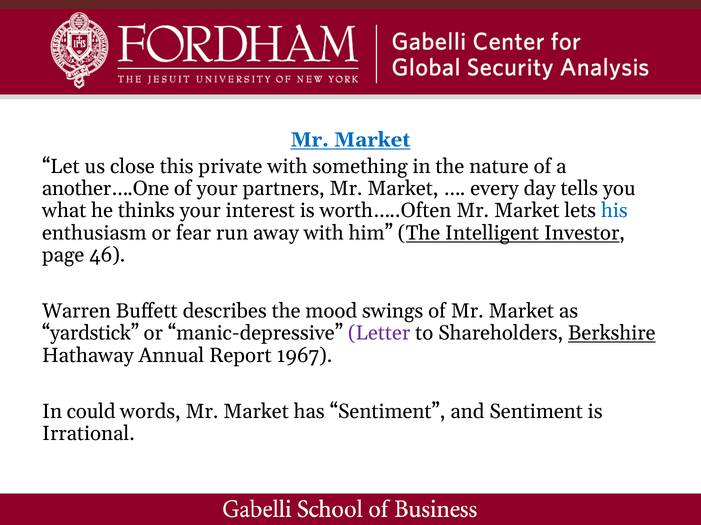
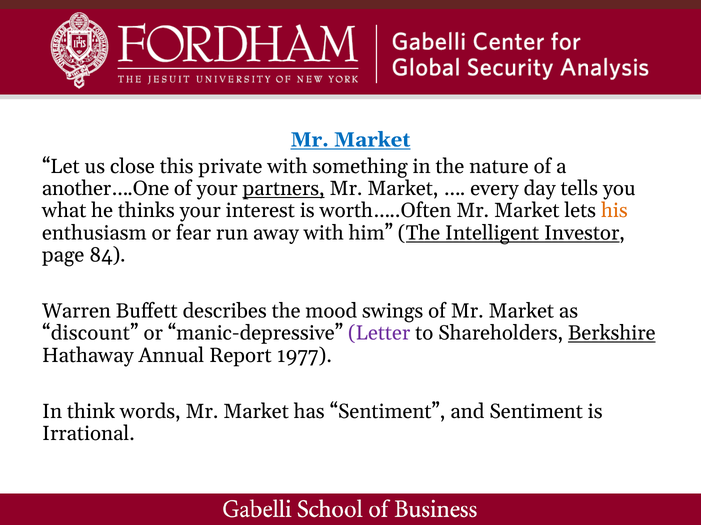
partners underline: none -> present (284, 189)
his colour: blue -> orange (614, 211)
46: 46 -> 84 (107, 255)
yardstick: yardstick -> discount (90, 334)
1967: 1967 -> 1977 (304, 356)
could: could -> think (91, 412)
